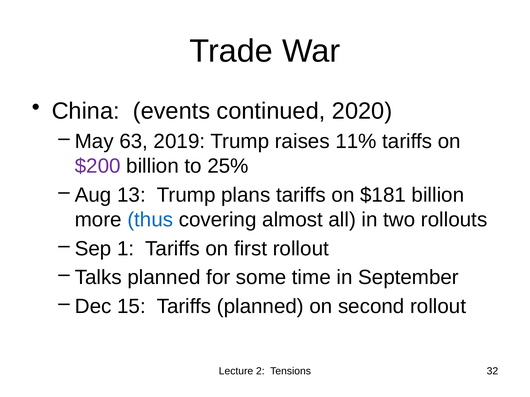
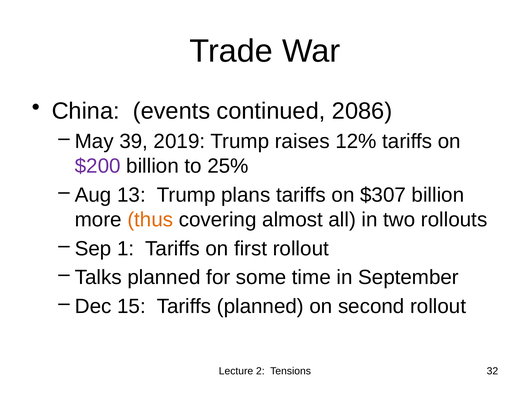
2020: 2020 -> 2086 (362, 111)
63: 63 -> 39 (134, 142)
11%: 11% -> 12% (356, 142)
$181: $181 -> $307 (383, 195)
thus colour: blue -> orange (150, 220)
